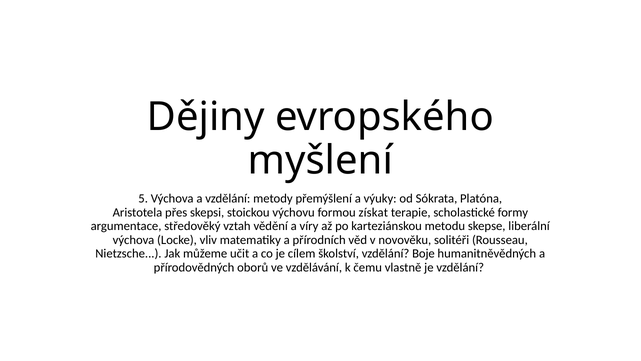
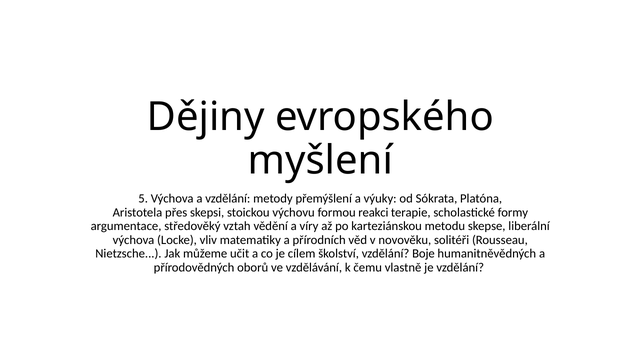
získat: získat -> reakci (373, 212)
